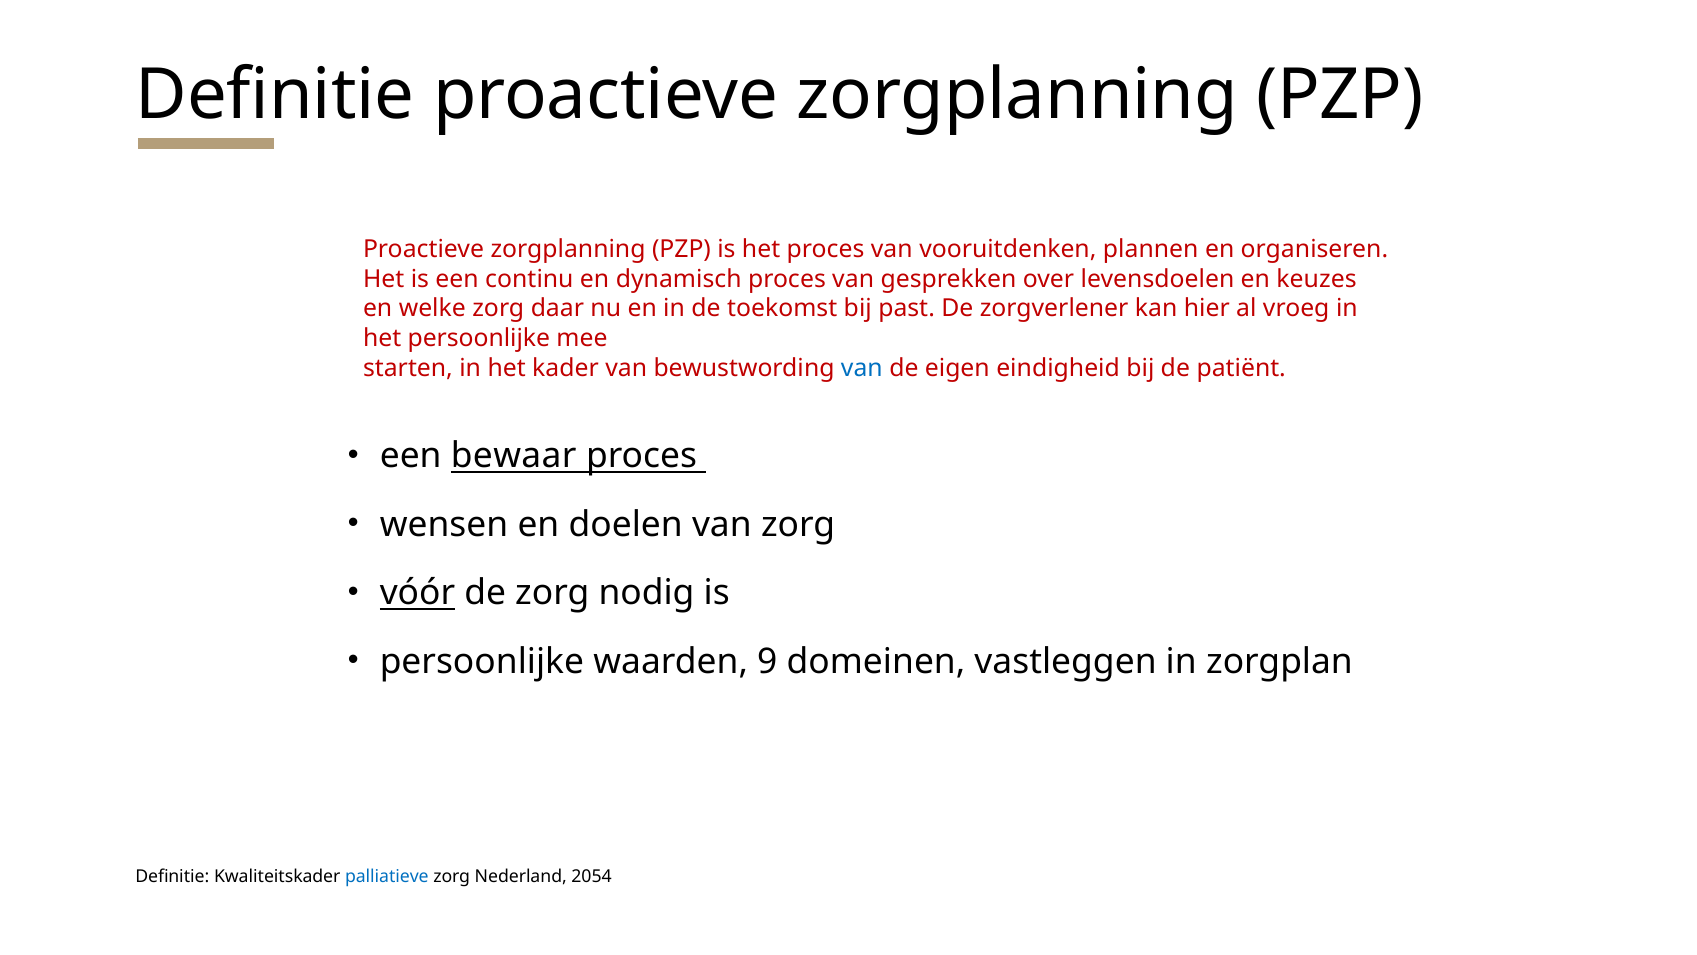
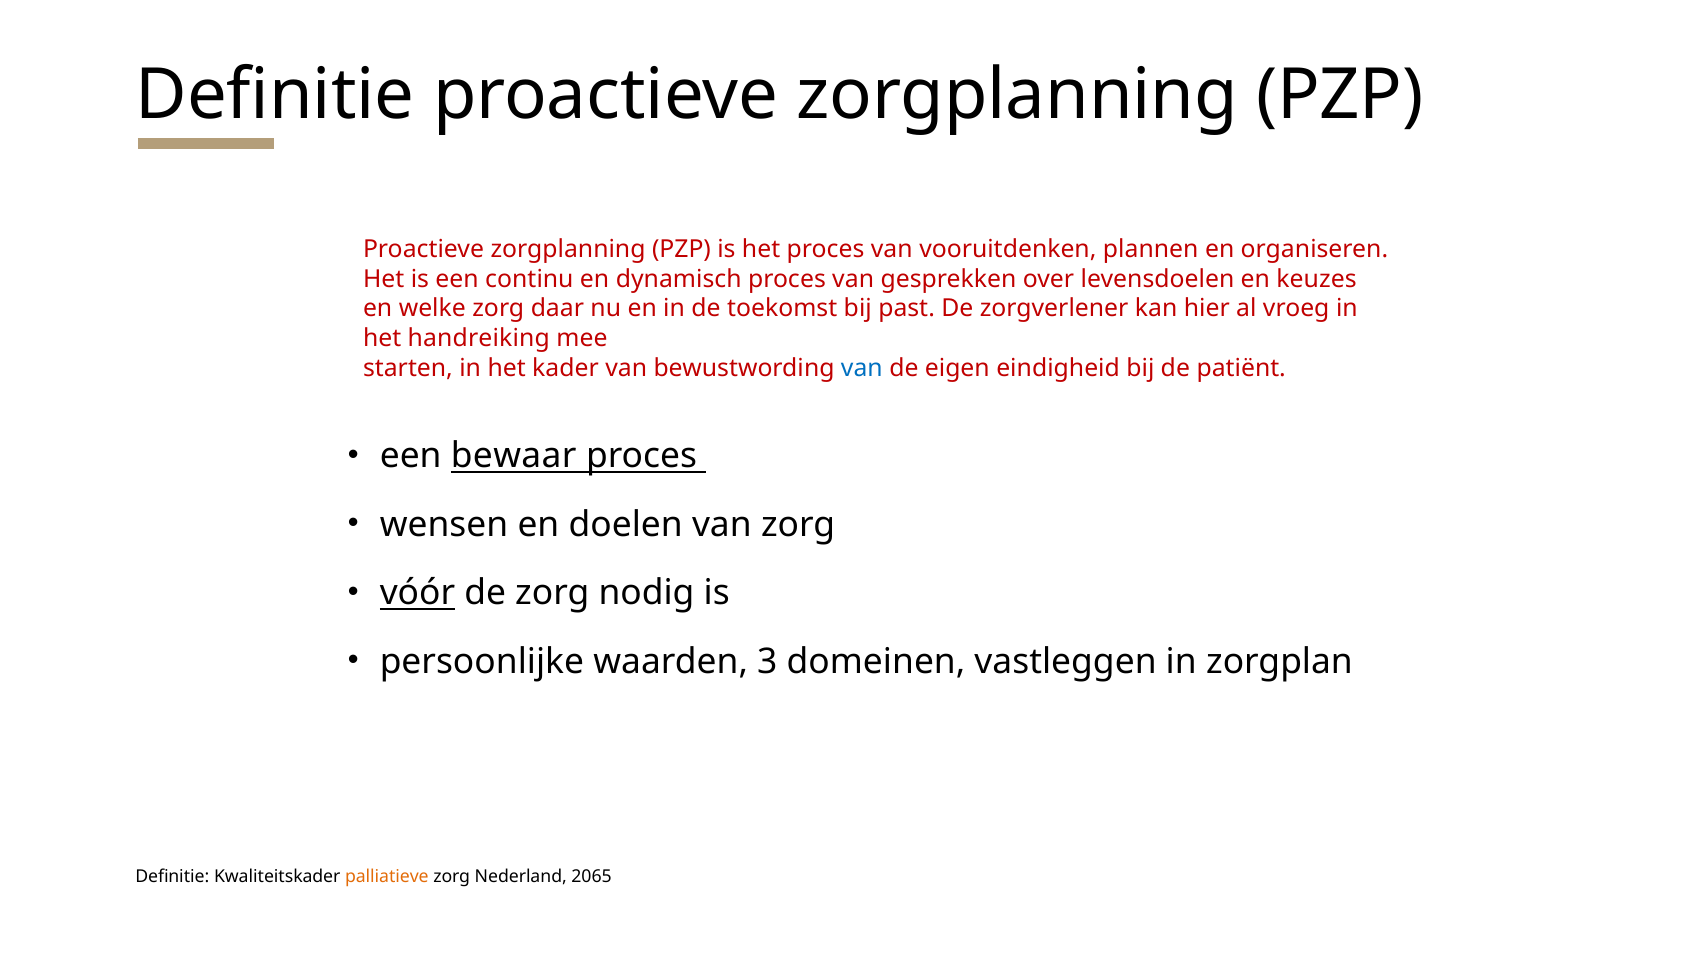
het persoonlijke: persoonlijke -> handreiking (479, 338)
9: 9 -> 3 (767, 661)
palliatieve colour: blue -> orange (387, 876)
2054: 2054 -> 2065 (592, 876)
